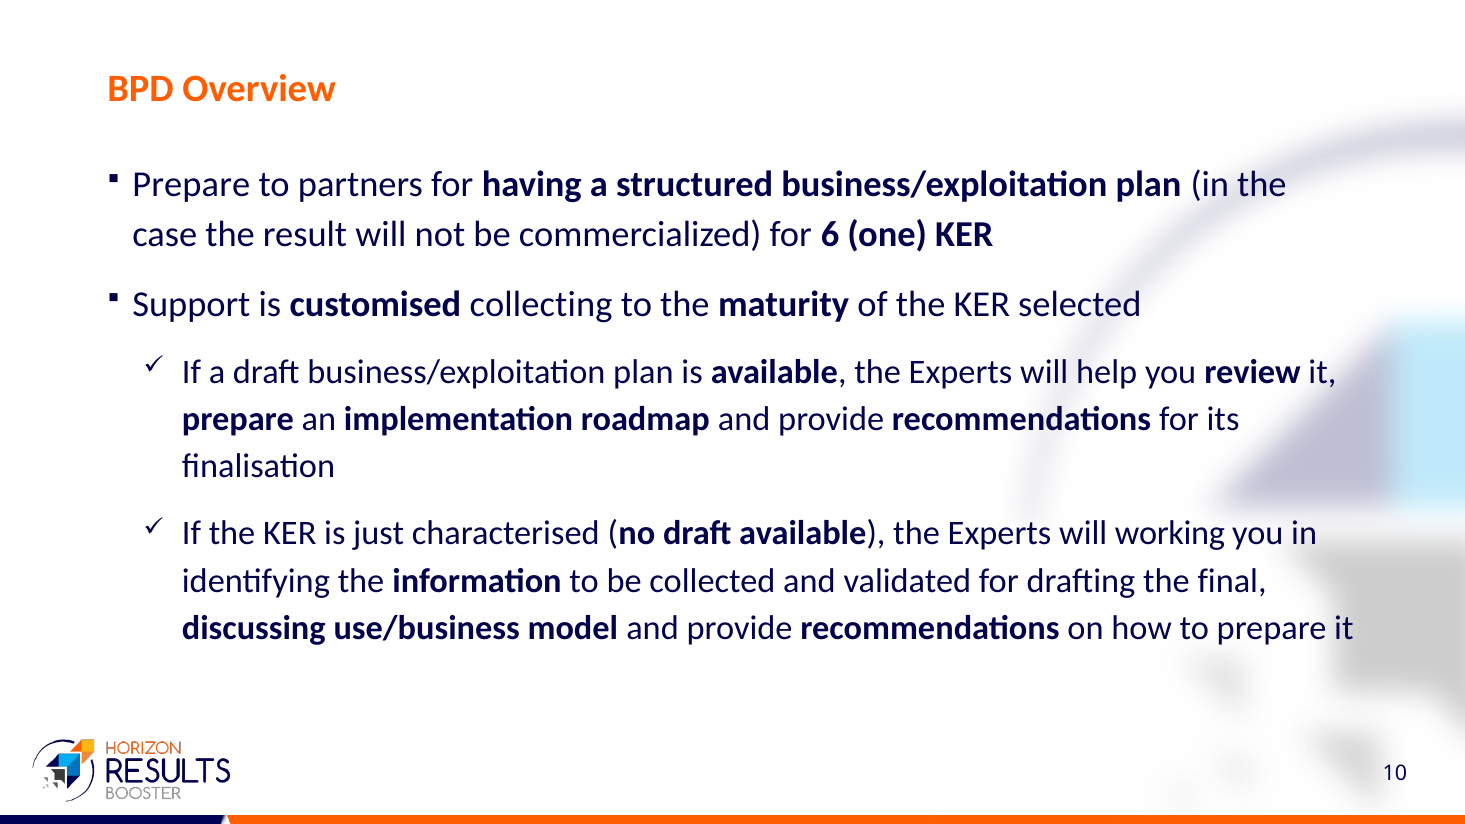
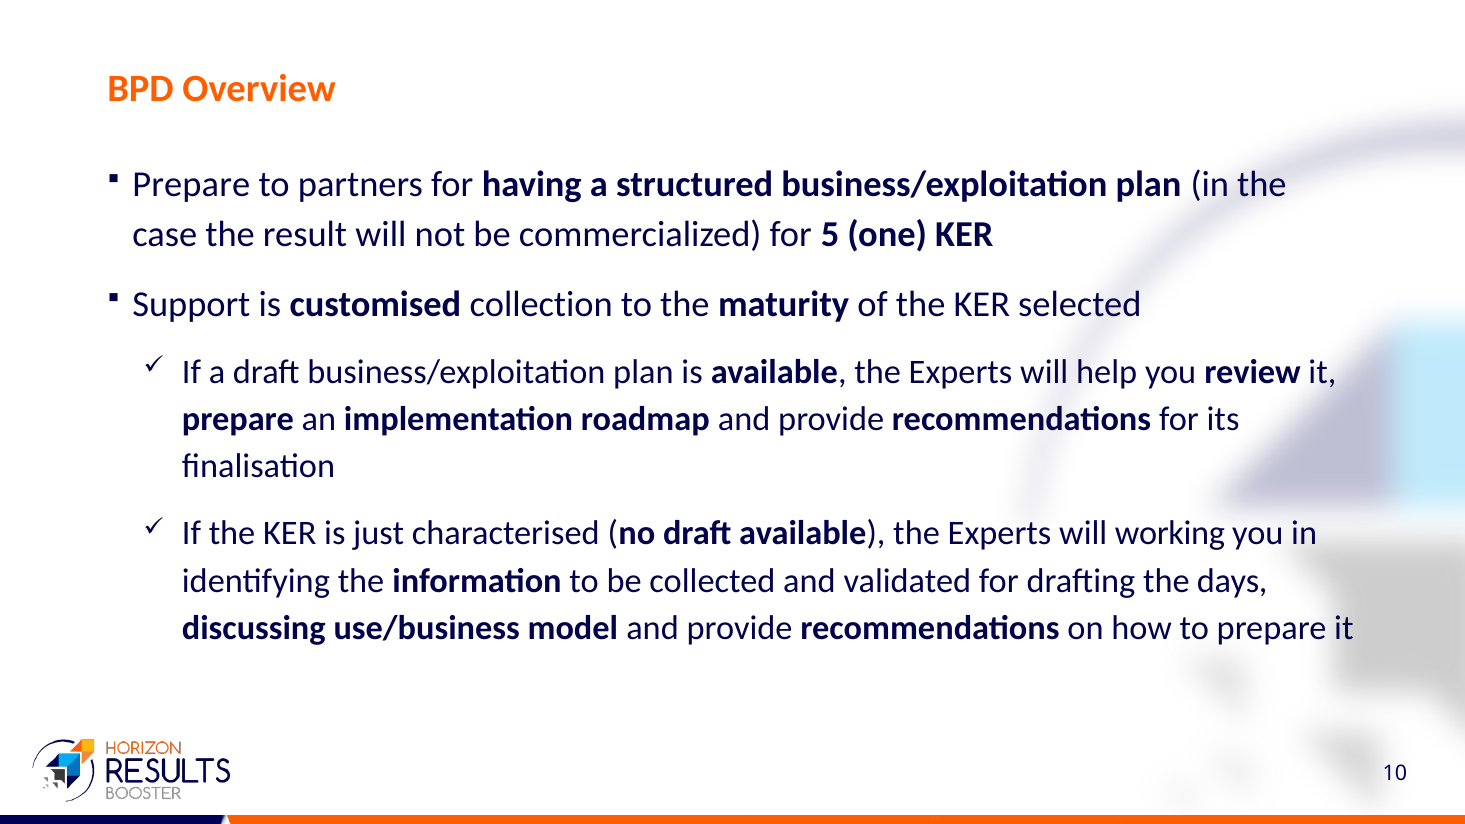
6: 6 -> 5 (830, 234)
collecting: collecting -> collection (541, 304)
final: final -> days (1232, 581)
